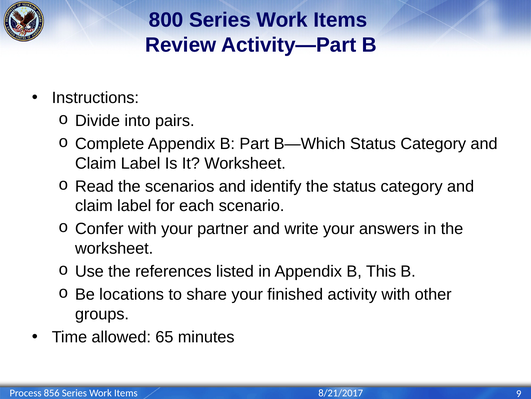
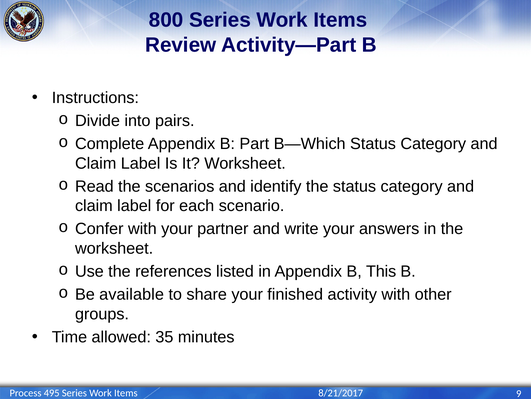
locations: locations -> available (132, 294)
65: 65 -> 35 (164, 336)
856: 856 -> 495 (52, 392)
